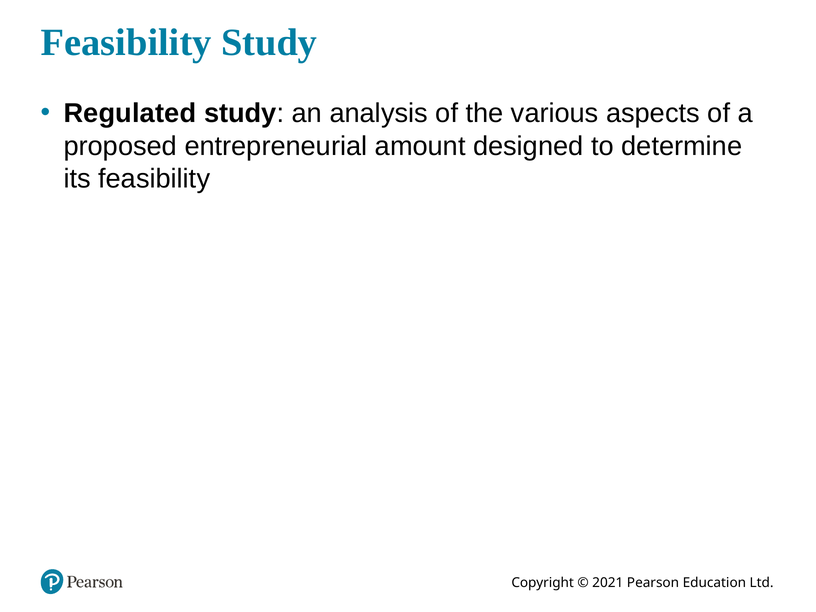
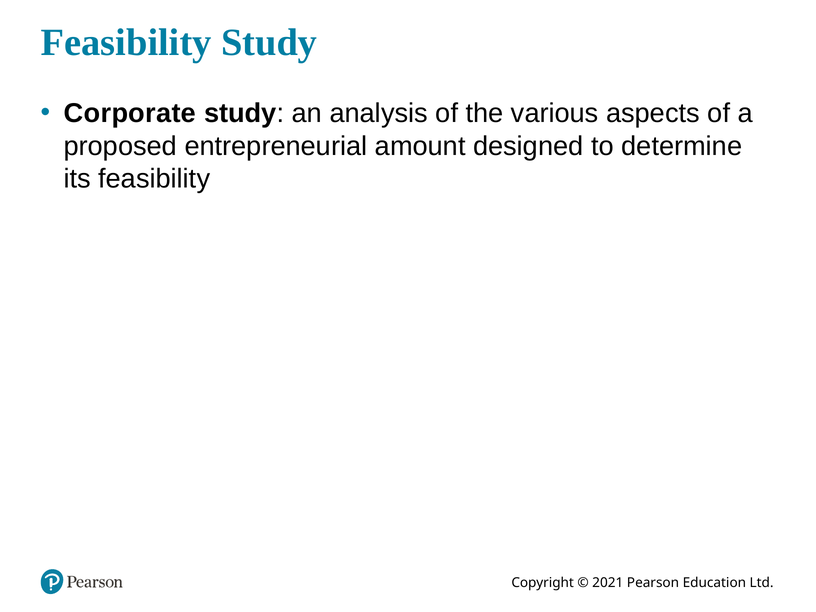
Regulated: Regulated -> Corporate (130, 113)
